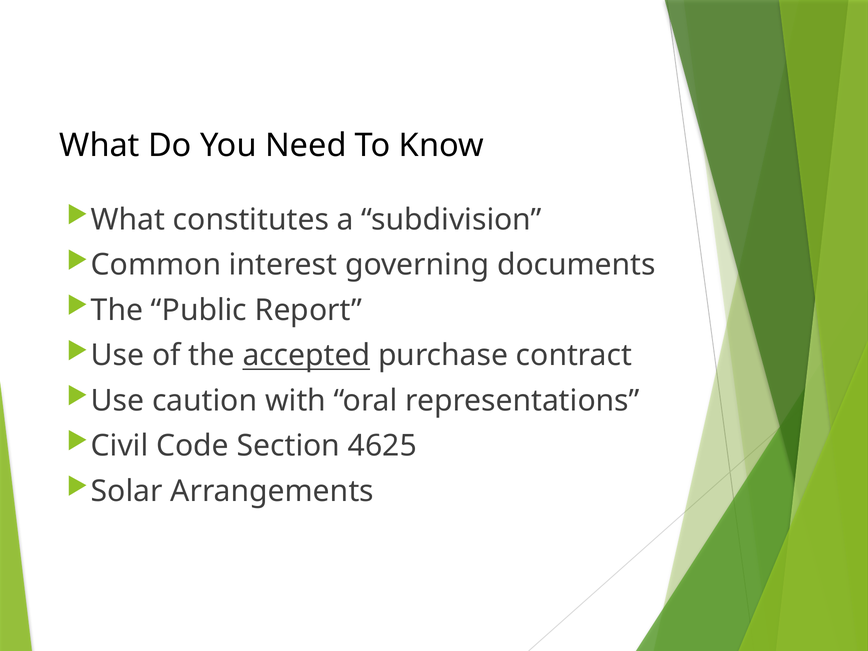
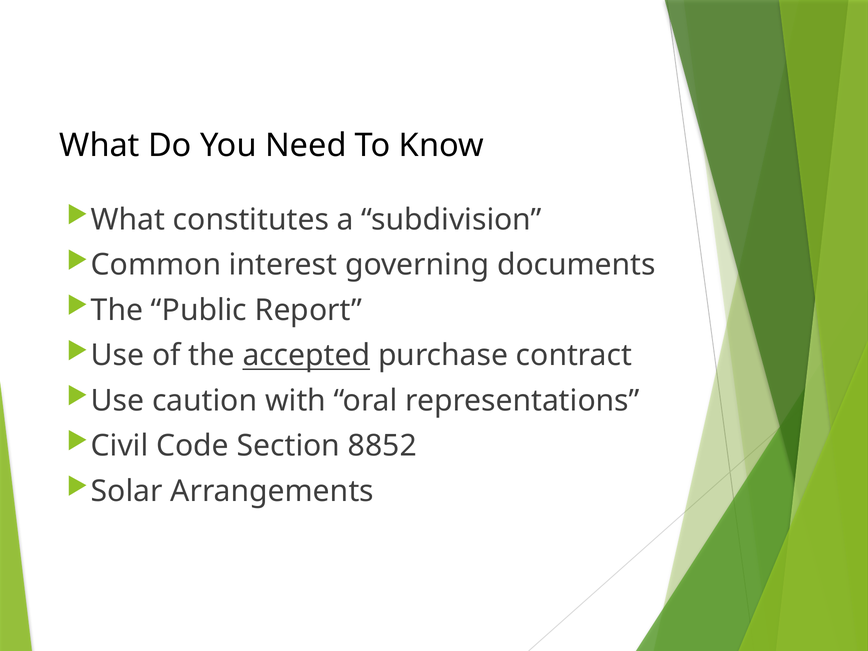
4625: 4625 -> 8852 (382, 446)
